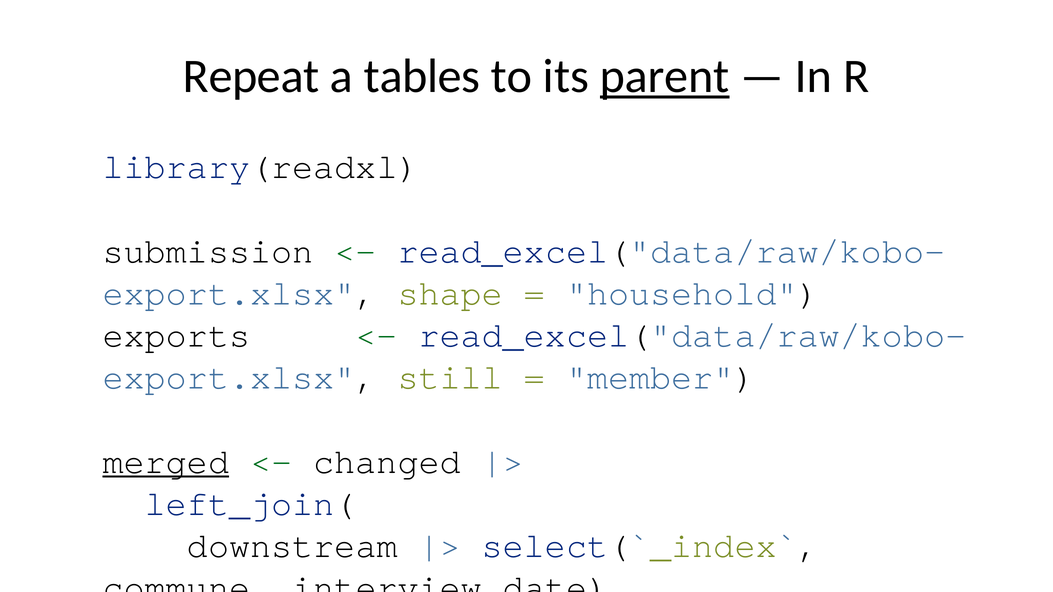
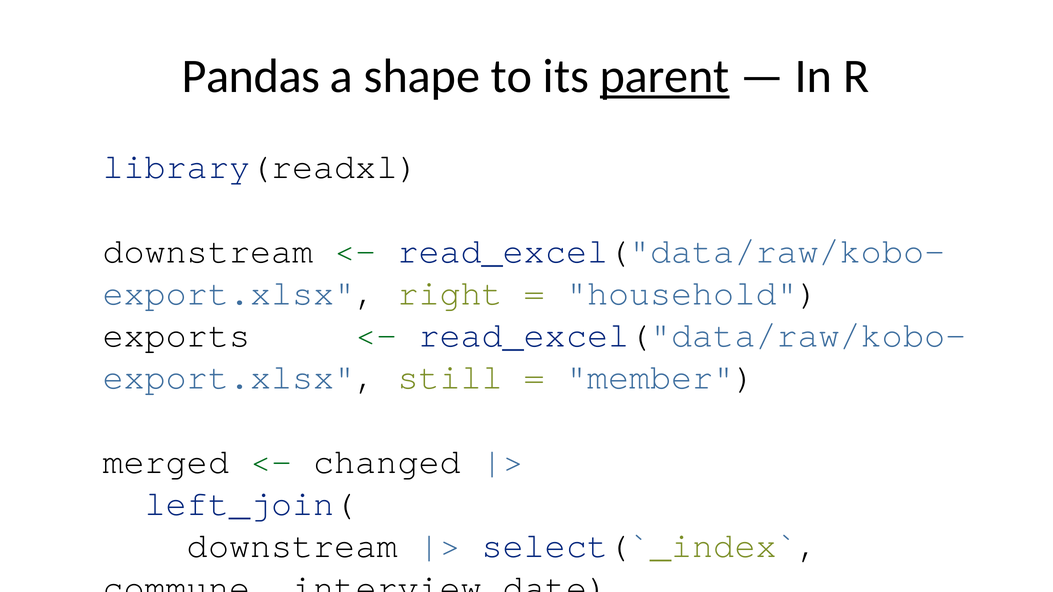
Repeat: Repeat -> Pandas (251, 76)
tables: tables -> shape (422, 76)
submission: submission -> downstream (208, 251)
shape: shape -> right (450, 293)
merged underline: present -> none (166, 462)
